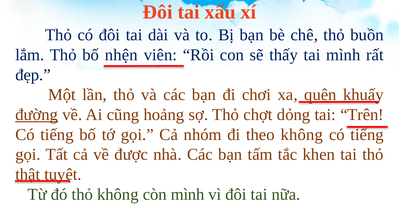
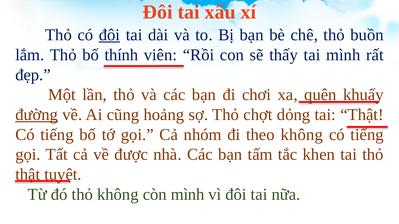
đôi underline: none -> present (109, 35)
nhện: nhện -> thính (121, 55)
tai Trên: Trên -> Thật (362, 115)
